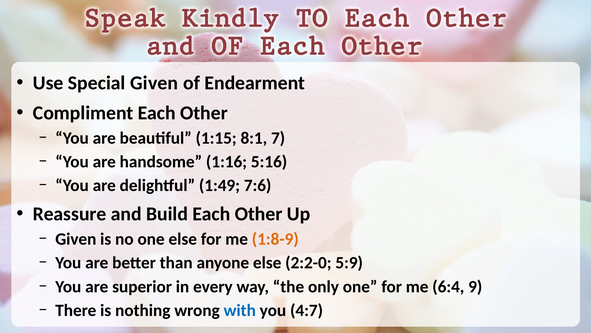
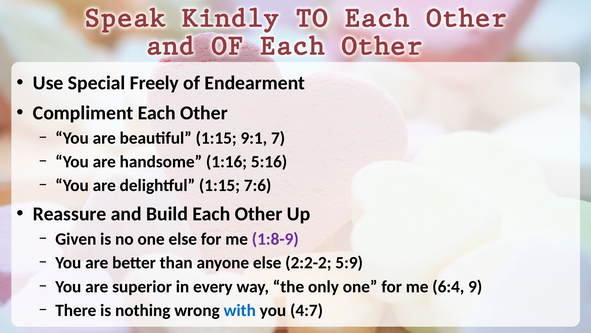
Special Given: Given -> Freely (154, 83)
8:1: 8:1 -> 9:1 (254, 138)
delightful 1:49: 1:49 -> 1:15 (219, 185)
1:8-9 colour: orange -> purple (275, 239)
2:2-0: 2:2-0 -> 2:2-2 (308, 262)
